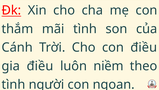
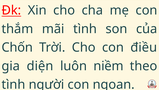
Cánh: Cánh -> Chốn (17, 47)
gia điều: điều -> diện (40, 66)
